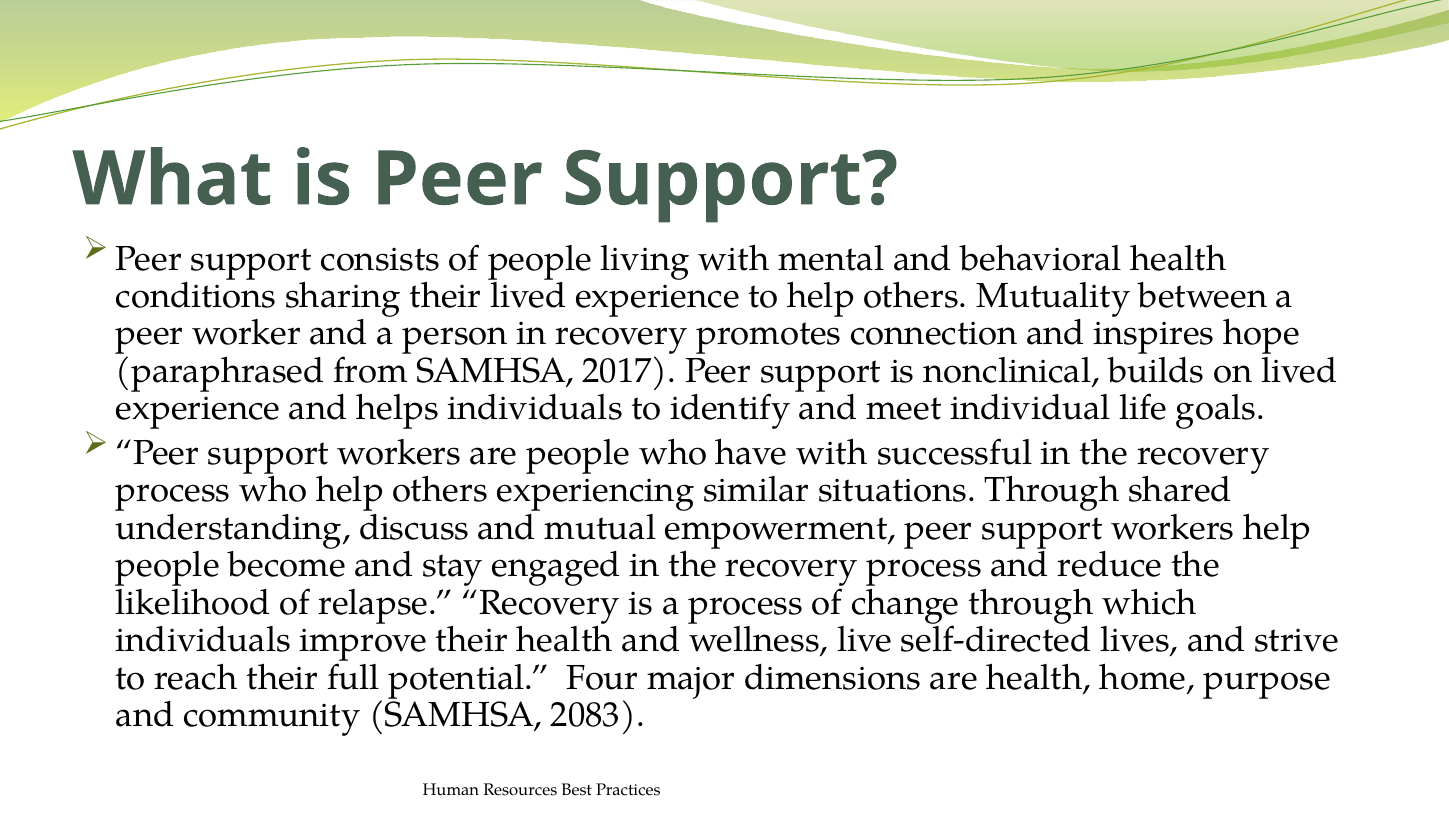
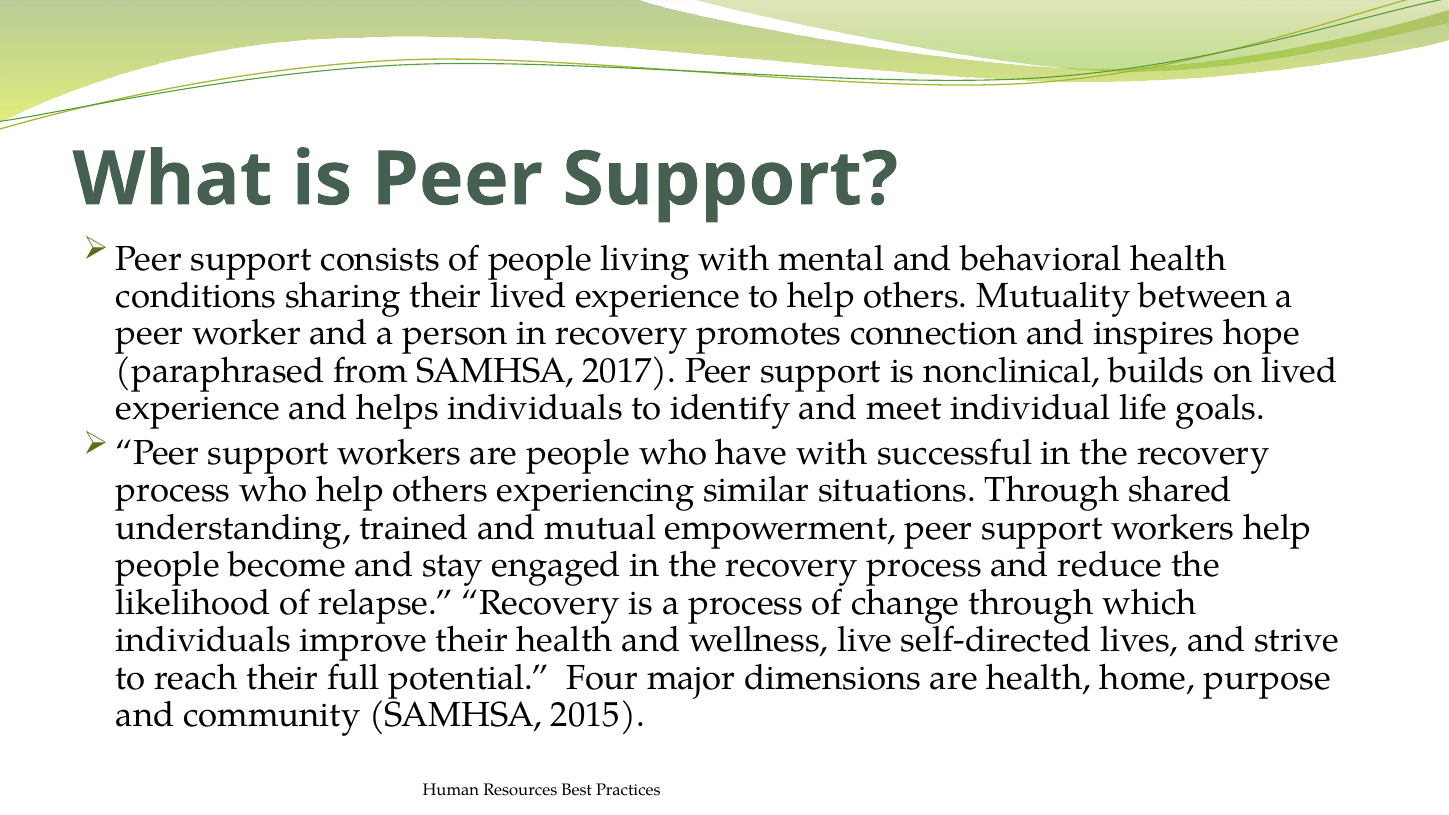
discuss: discuss -> trained (414, 528)
2083: 2083 -> 2015 (598, 715)
